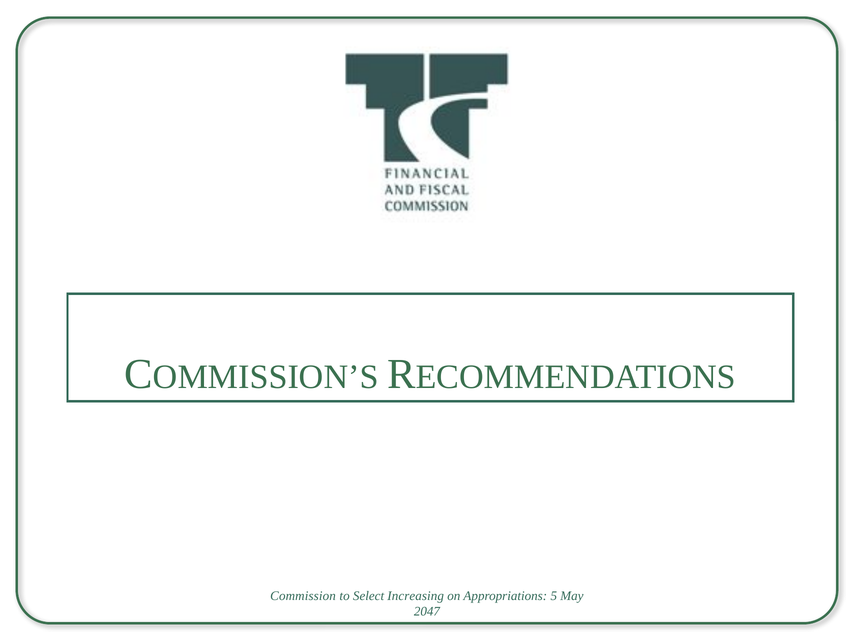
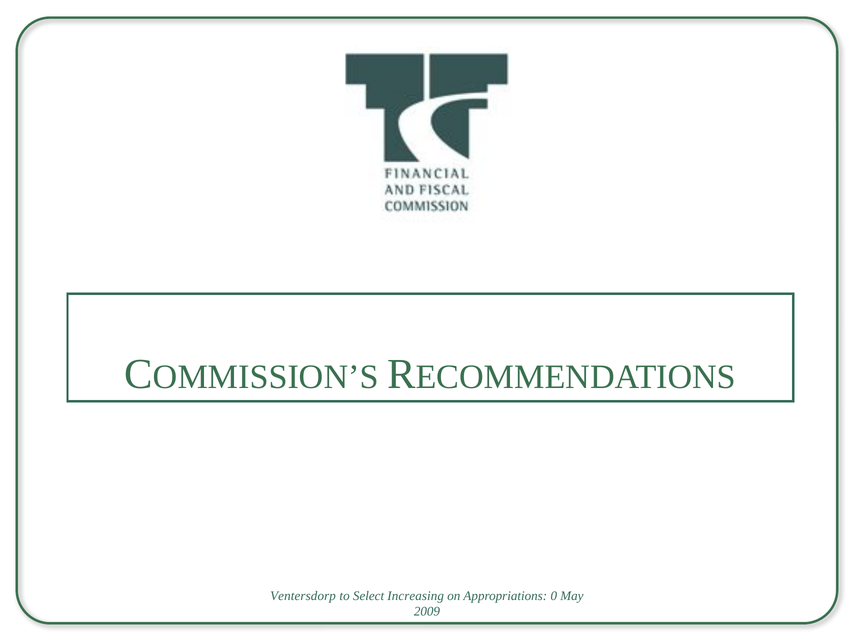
Commission: Commission -> Ventersdorp (303, 595)
5: 5 -> 0 (554, 595)
2047: 2047 -> 2009 (427, 611)
